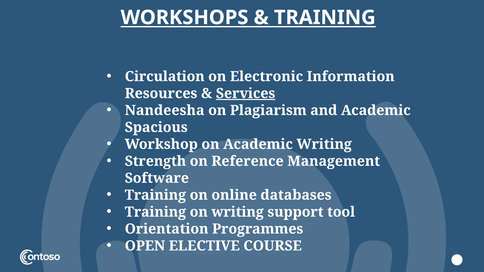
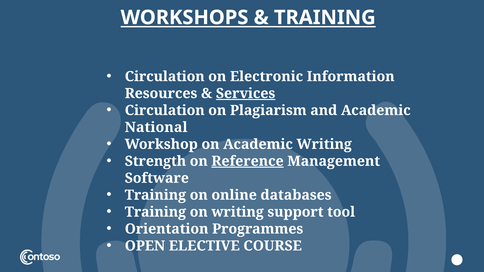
Nandeesha: Nandeesha -> Circulation (165, 110)
Spacious: Spacious -> National (156, 127)
Reference underline: none -> present (248, 161)
